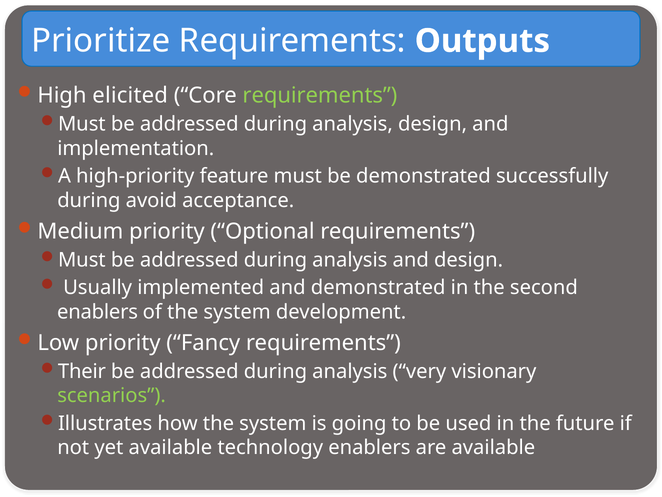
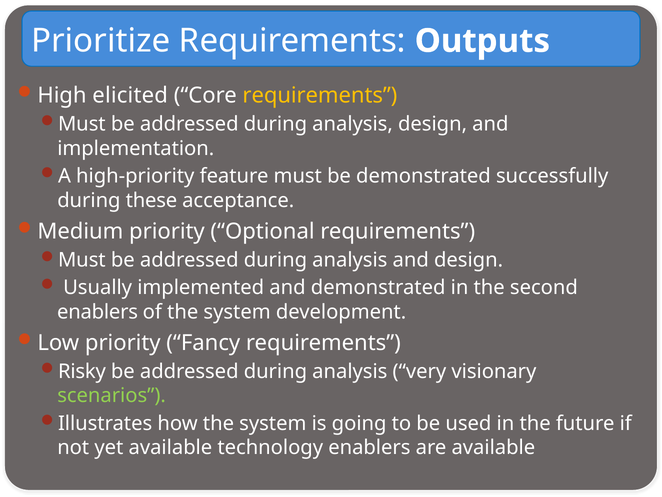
requirements colour: light green -> yellow (320, 95)
avoid: avoid -> these (151, 200)
Their: Their -> Risky (82, 371)
